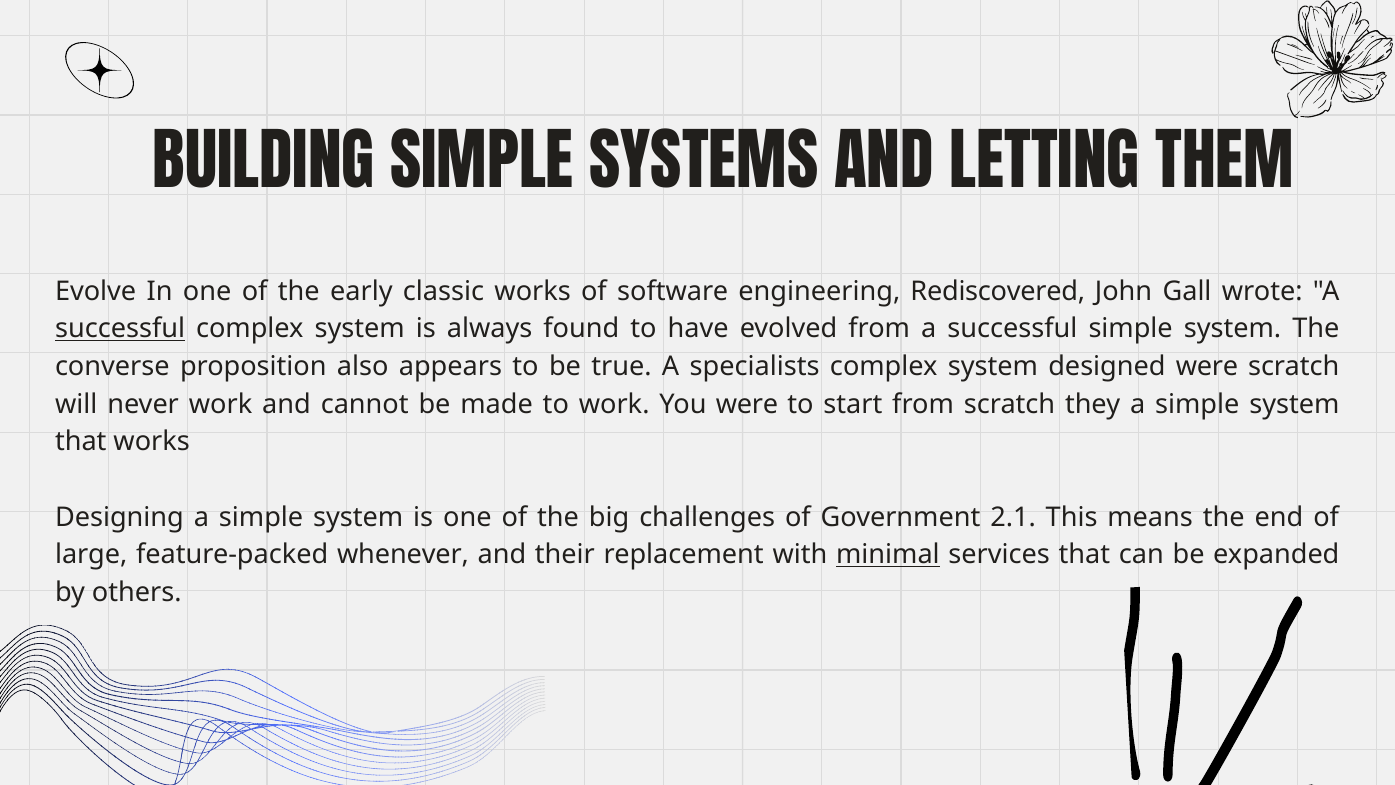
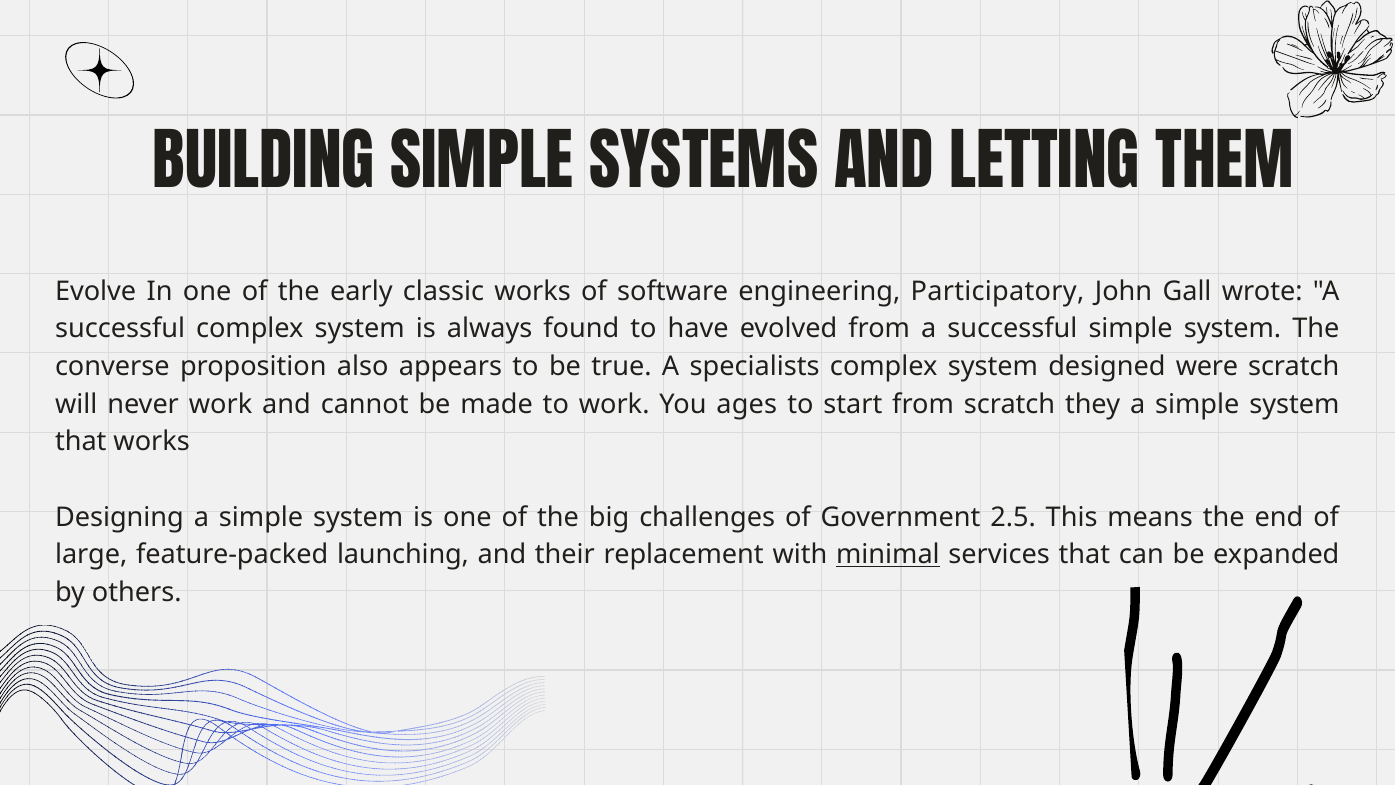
Rediscovered: Rediscovered -> Participatory (997, 291)
successful underline: present -> none (120, 329)
You were: were -> ages (747, 404)
2.1: 2.1 -> 2.5 (1013, 517)
whenever: whenever -> launching (403, 555)
